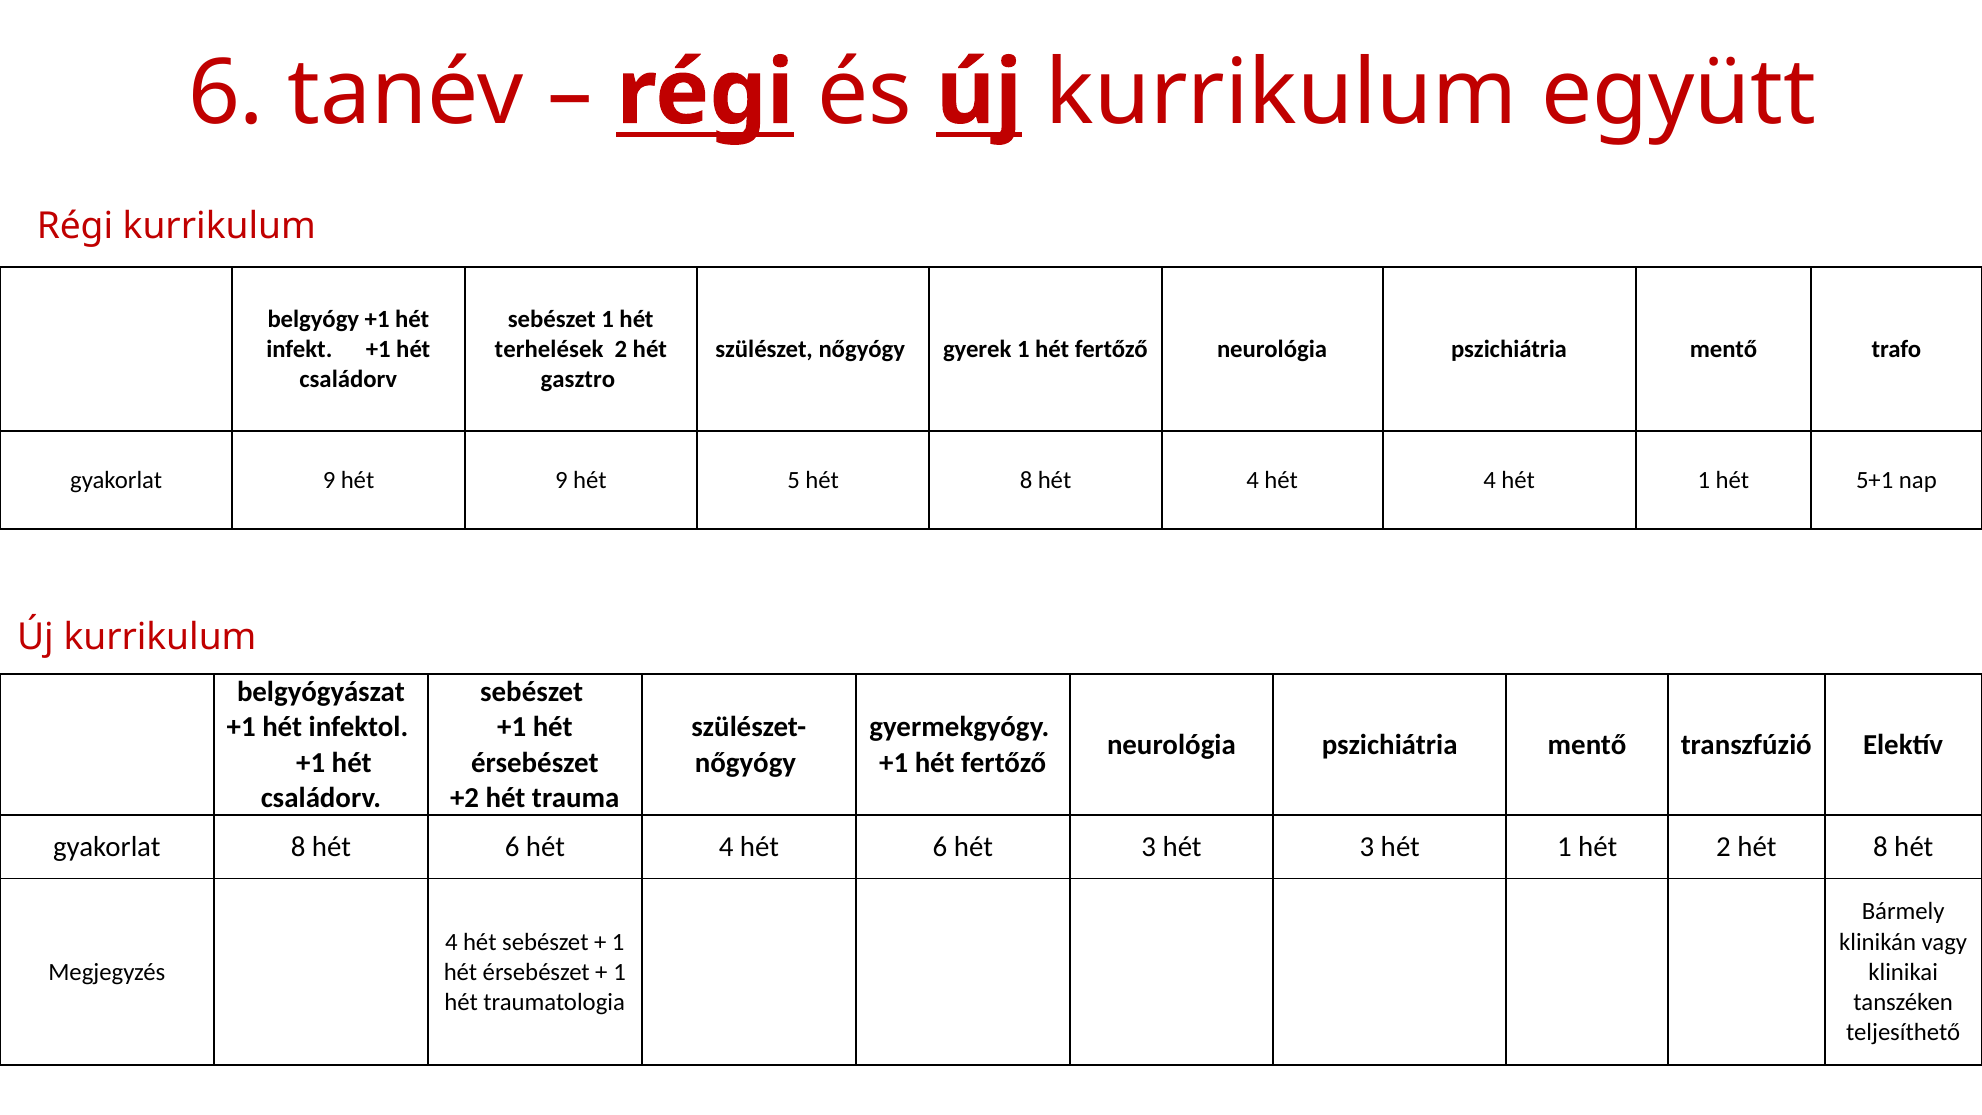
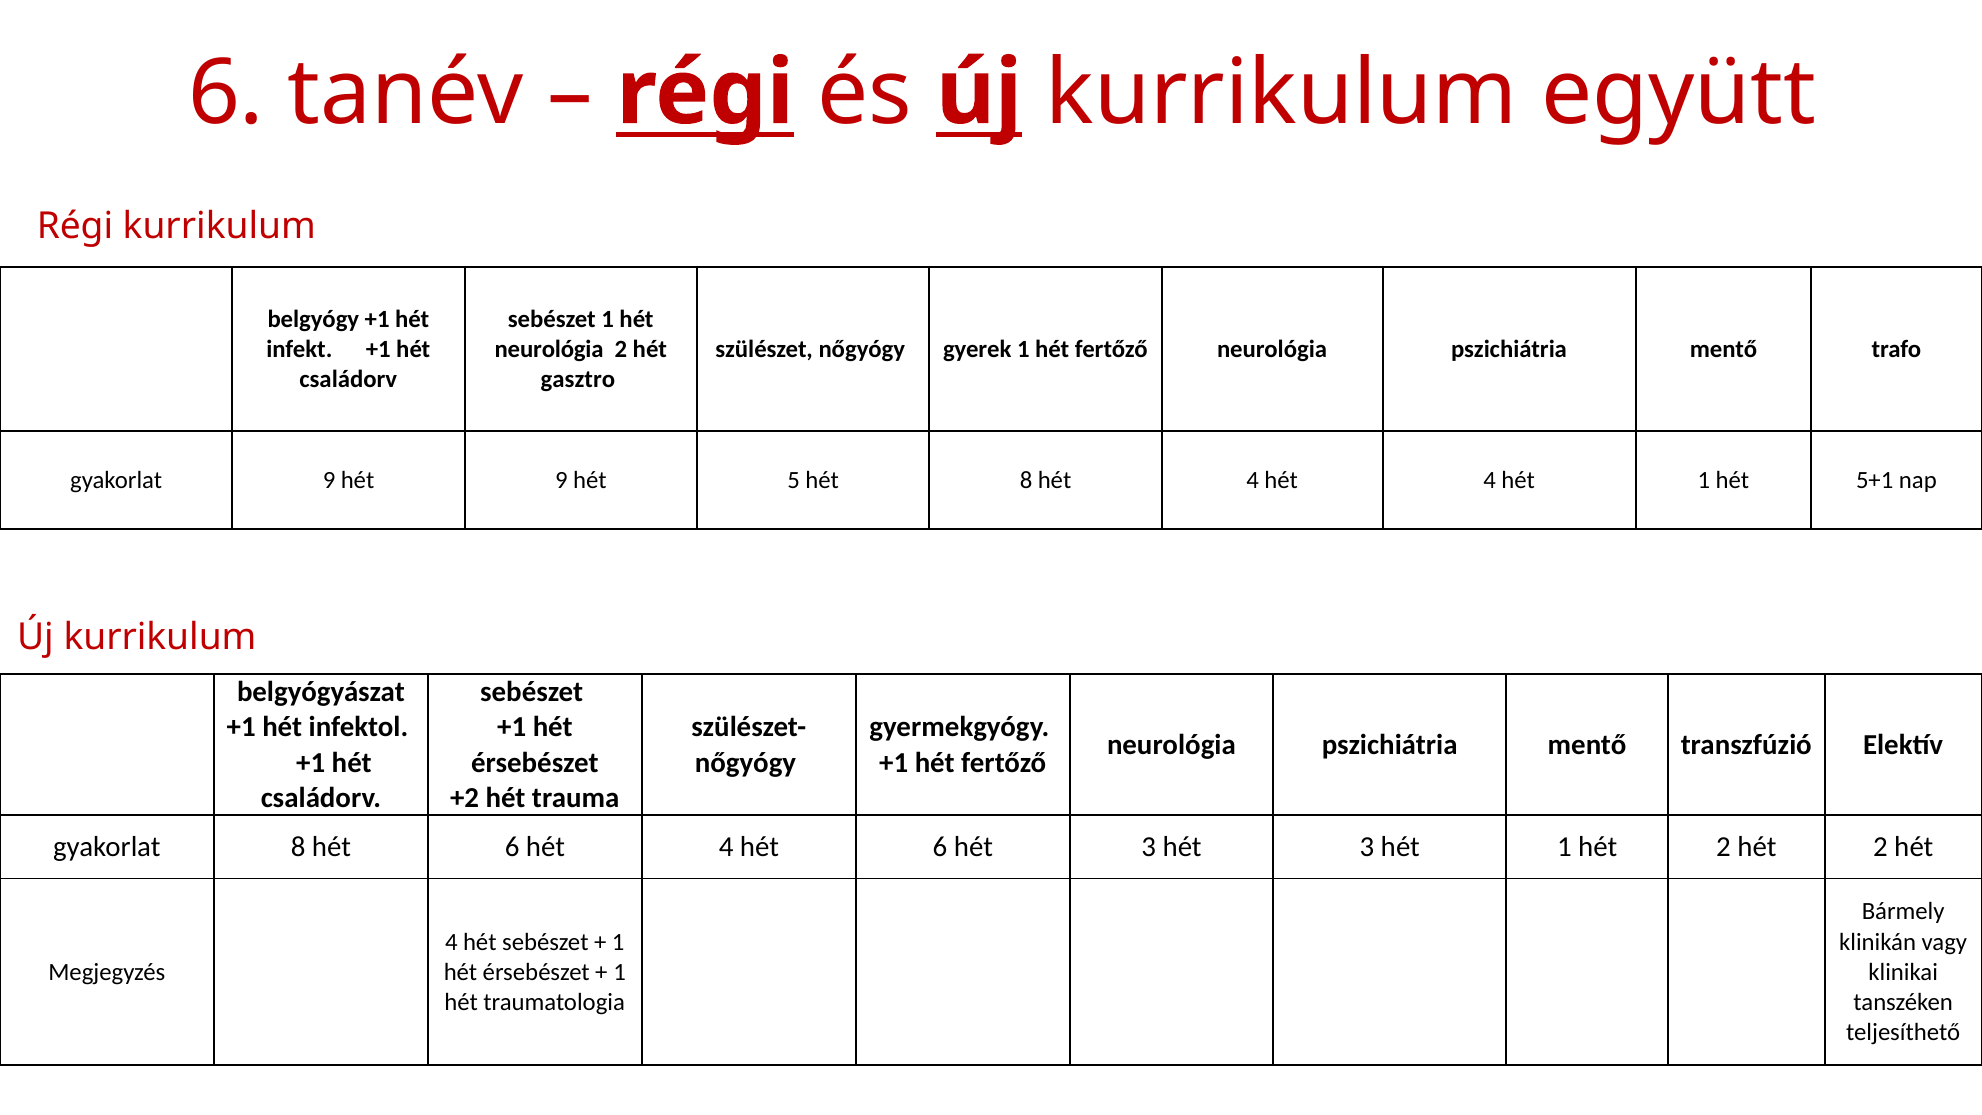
terhelések: terhelések -> neurológia (549, 349)
2 hét 8: 8 -> 2 (1880, 847)
